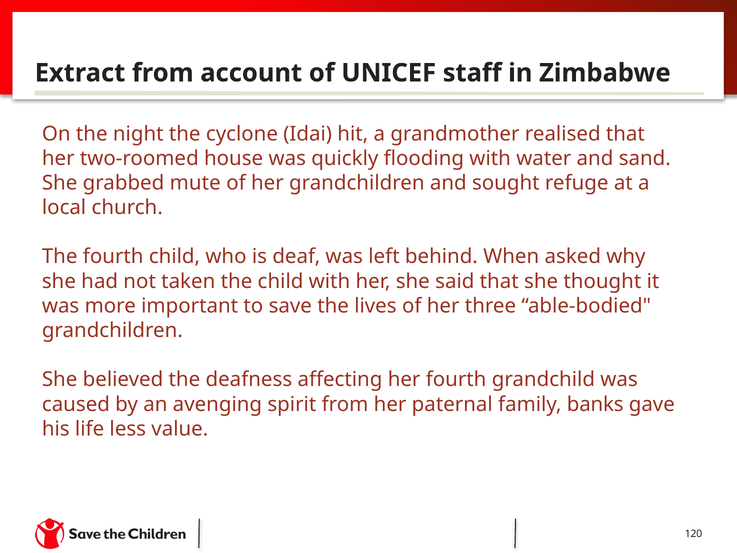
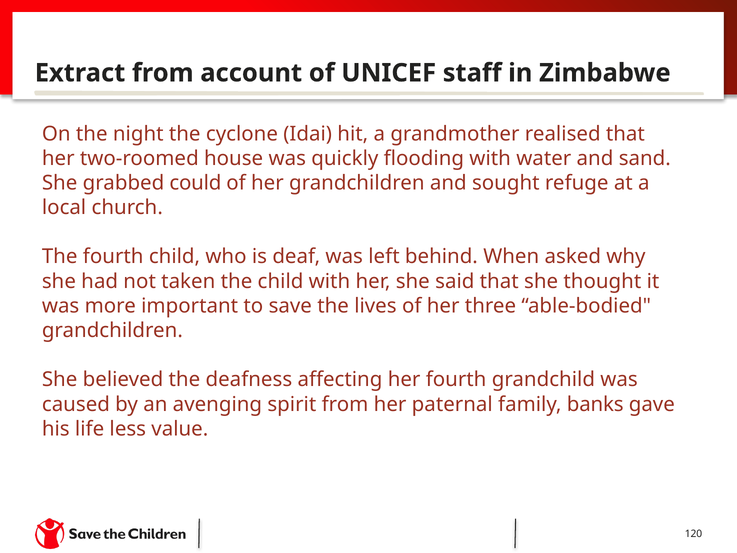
mute: mute -> could (195, 183)
